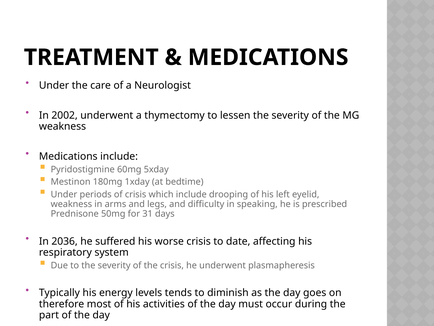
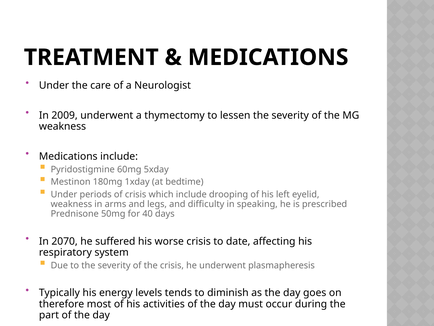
2002: 2002 -> 2009 (65, 115)
31: 31 -> 40 (148, 214)
2036: 2036 -> 2070 (65, 241)
